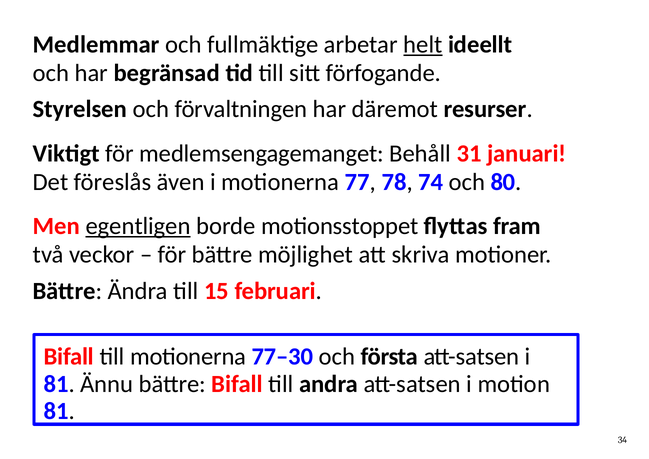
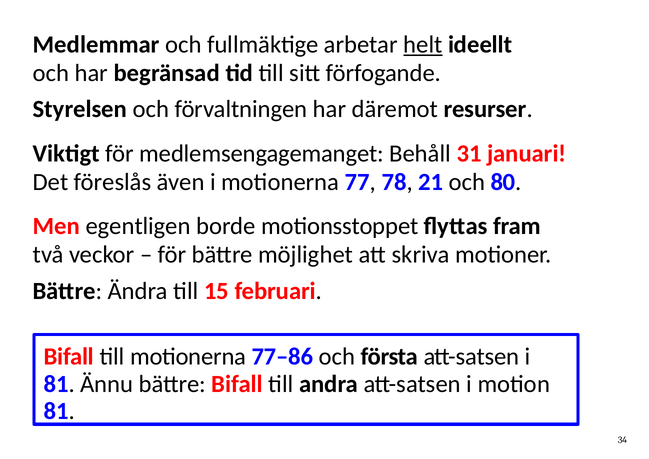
74: 74 -> 21 (431, 182)
egentligen underline: present -> none (138, 226)
77–30: 77–30 -> 77–86 (282, 357)
